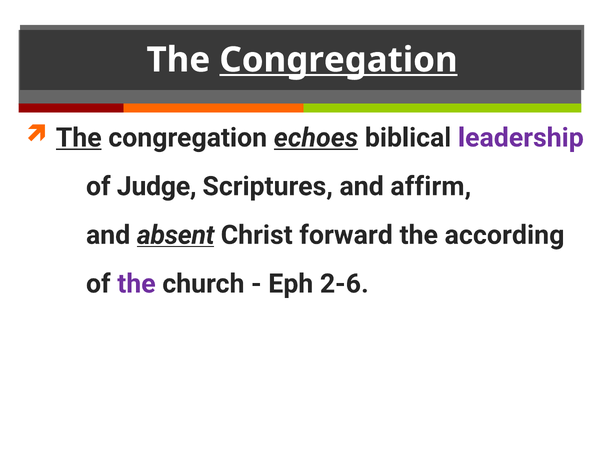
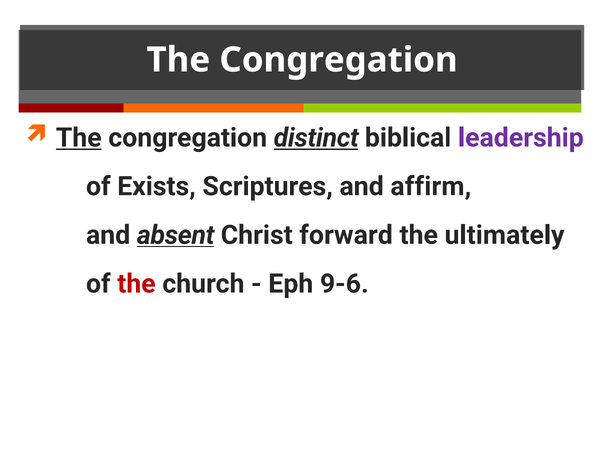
Congregation underline: present -> none (339, 60)
echoes: echoes -> distinct (316, 138)
Judge: Judge -> Exists (157, 186)
according: according -> ultimately (505, 235)
the colour: purple -> red (136, 284)
2-6: 2-6 -> 9-6 (344, 284)
